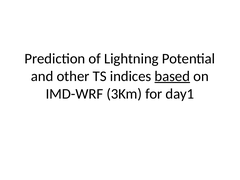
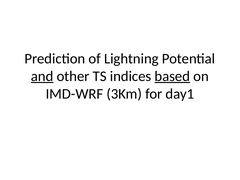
and underline: none -> present (42, 76)
